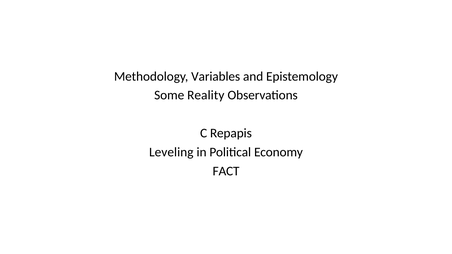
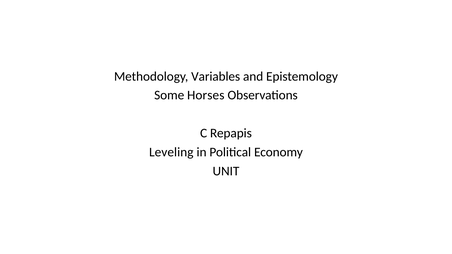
Reality: Reality -> Horses (206, 95)
FACT: FACT -> UNIT (226, 171)
